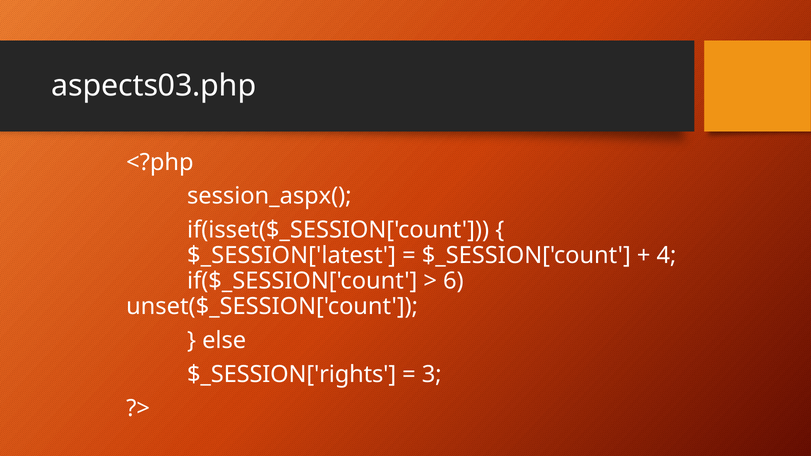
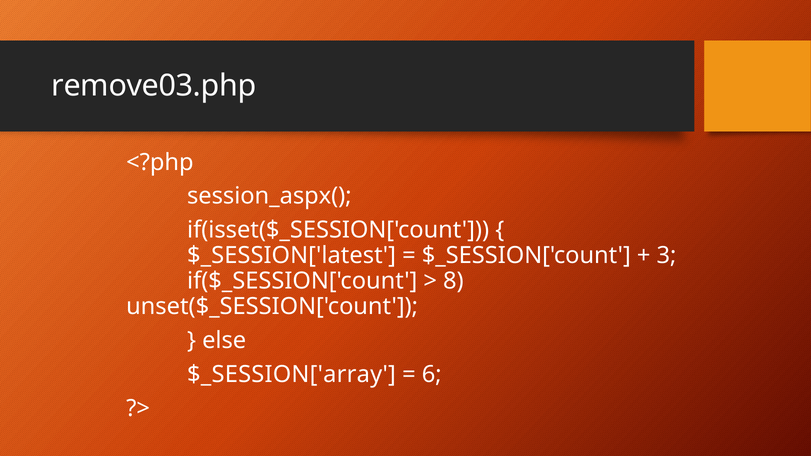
aspects03.php: aspects03.php -> remove03.php (154, 86)
4: 4 -> 3 (666, 256)
6: 6 -> 8 (453, 281)
$_SESSION['rights: $_SESSION['rights -> $_SESSION['array (291, 375)
3: 3 -> 6 (432, 375)
